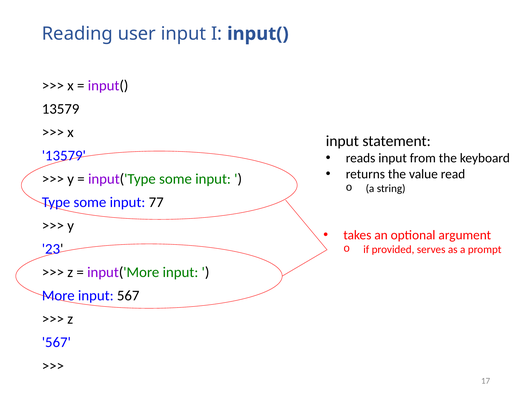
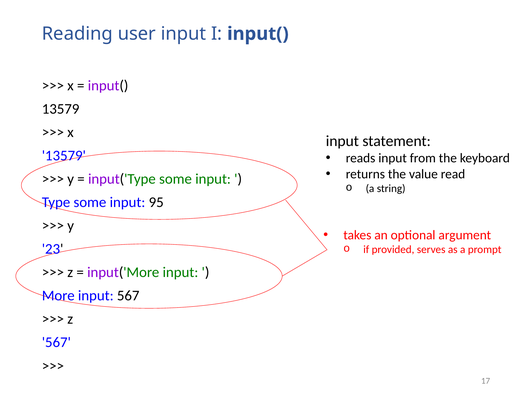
77: 77 -> 95 (156, 202)
